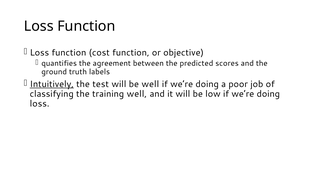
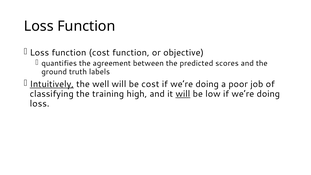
test: test -> well (101, 84)
be well: well -> cost (150, 84)
training well: well -> high (137, 94)
will underline: none -> present (183, 94)
